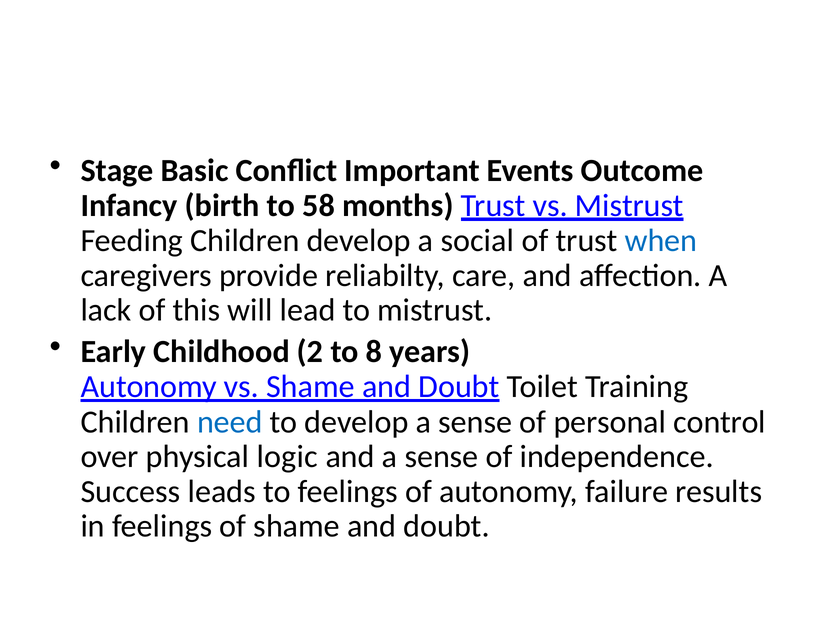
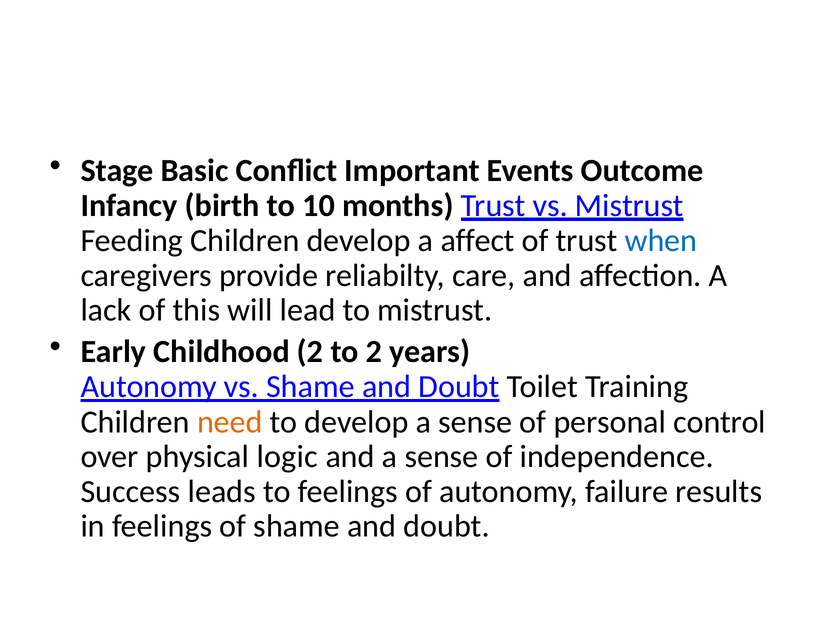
58: 58 -> 10 (319, 205)
social: social -> affect (478, 241)
to 8: 8 -> 2 (374, 351)
need colour: blue -> orange (230, 421)
